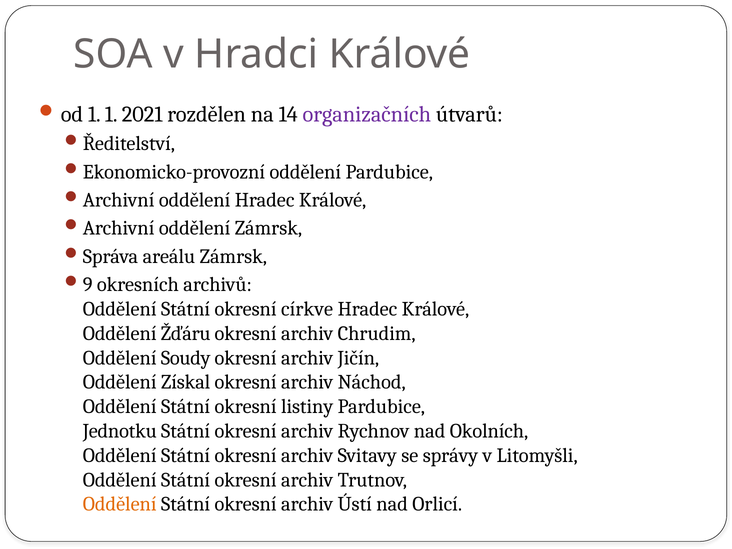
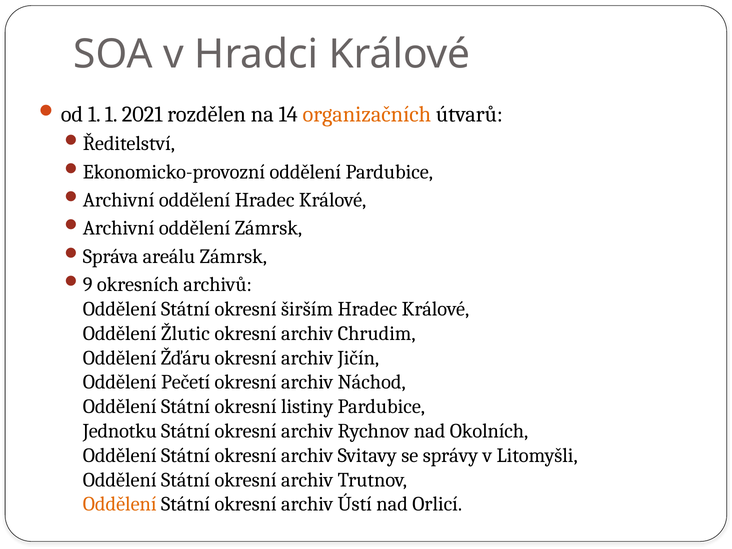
organizačních colour: purple -> orange (367, 114)
církve: církve -> širším (307, 309)
Žďáru: Žďáru -> Žlutic (186, 333)
Soudy: Soudy -> Žďáru (186, 358)
Získal: Získal -> Pečetí (186, 382)
